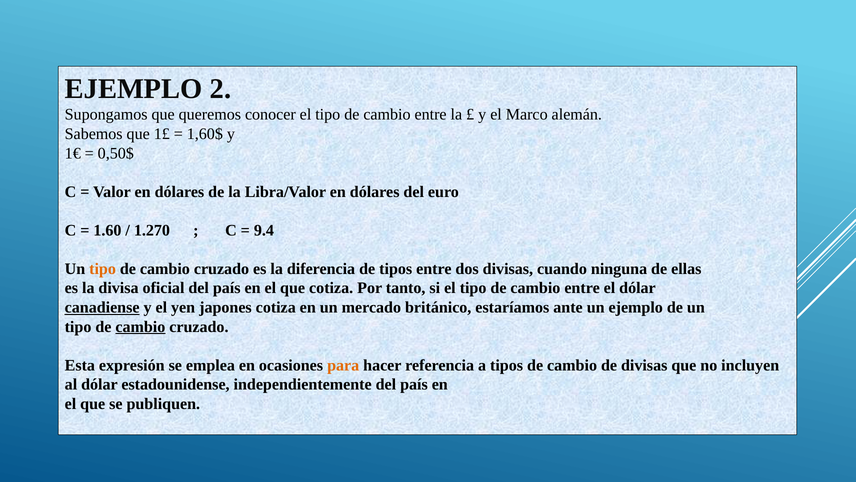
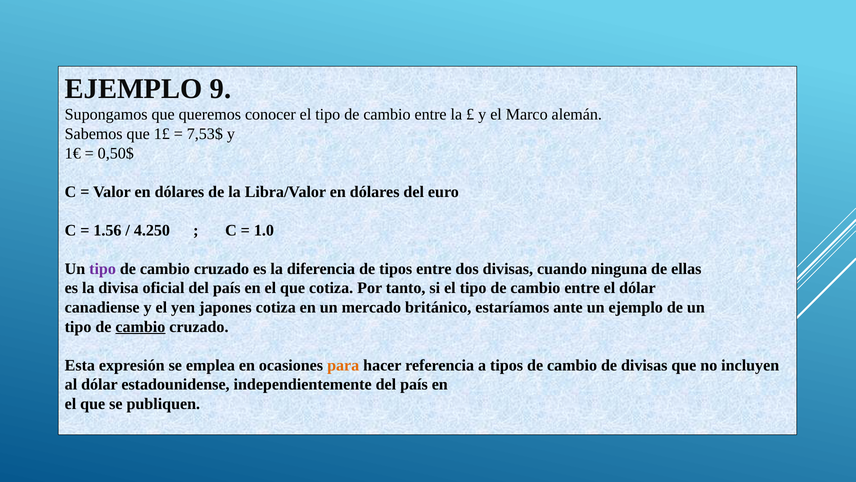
2: 2 -> 9 (220, 89)
1,60$: 1,60$ -> 7,53$ (205, 134)
1.60: 1.60 -> 1.56 (107, 230)
1.270: 1.270 -> 4.250 (152, 230)
9.4: 9.4 -> 1.0 (264, 230)
tipo colour: orange -> purple (103, 269)
canadiense underline: present -> none (102, 307)
